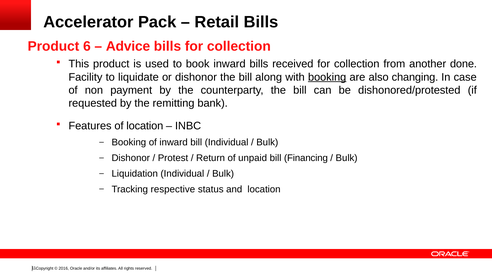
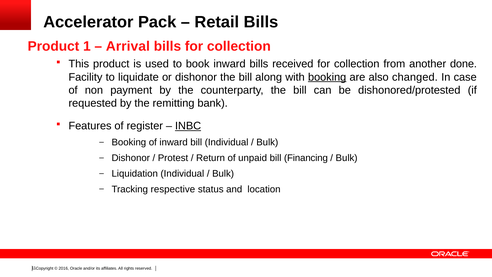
6: 6 -> 1 (87, 46)
Advice: Advice -> Arrival (128, 46)
changing: changing -> changed (415, 77)
of location: location -> register (145, 126)
INBC underline: none -> present (188, 126)
